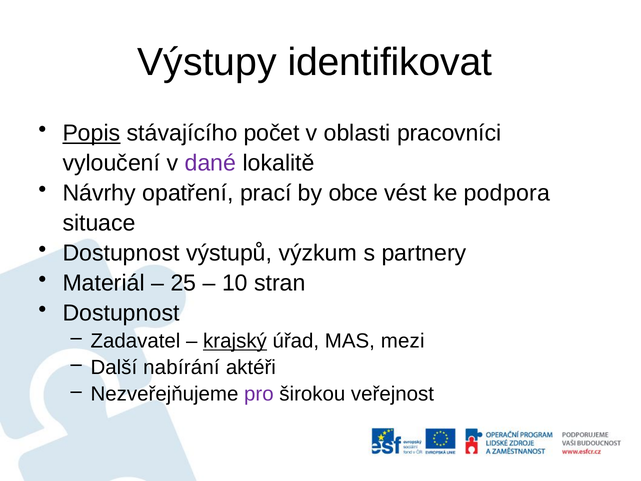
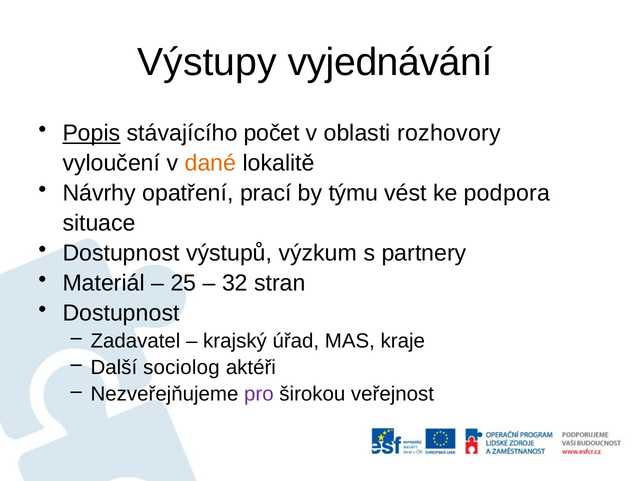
identifikovat: identifikovat -> vyjednávání (390, 62)
pracovníci: pracovníci -> rozhovory (449, 133)
dané colour: purple -> orange (210, 163)
obce: obce -> týmu (353, 193)
10: 10 -> 32 (235, 283)
krajský underline: present -> none (235, 341)
mezi: mezi -> kraje (403, 341)
nabírání: nabírání -> sociolog (181, 367)
